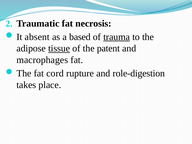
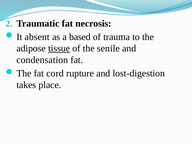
trauma underline: present -> none (117, 37)
patent: patent -> senile (108, 48)
macrophages: macrophages -> condensation (42, 60)
role-digestion: role-digestion -> lost-digestion (139, 73)
